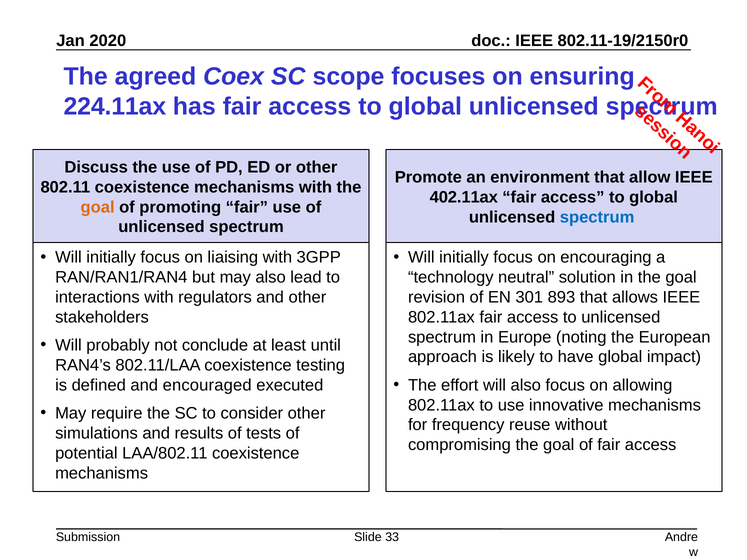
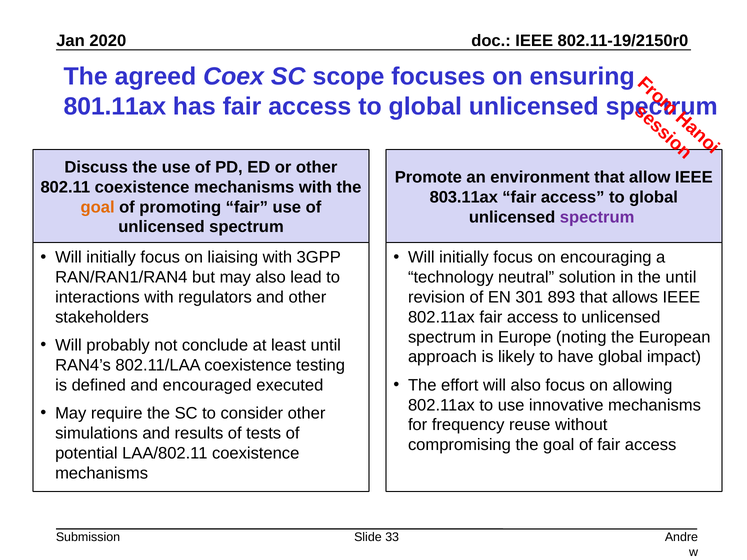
224.11ax: 224.11ax -> 801.11ax (115, 106)
402.11ax: 402.11ax -> 803.11ax (464, 197)
spectrum colour: blue -> purple (597, 217)
in the goal: goal -> until (681, 278)
